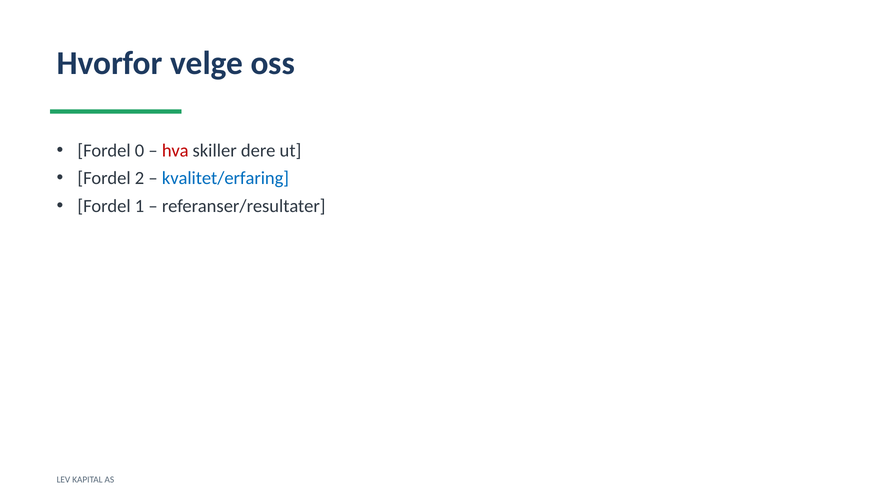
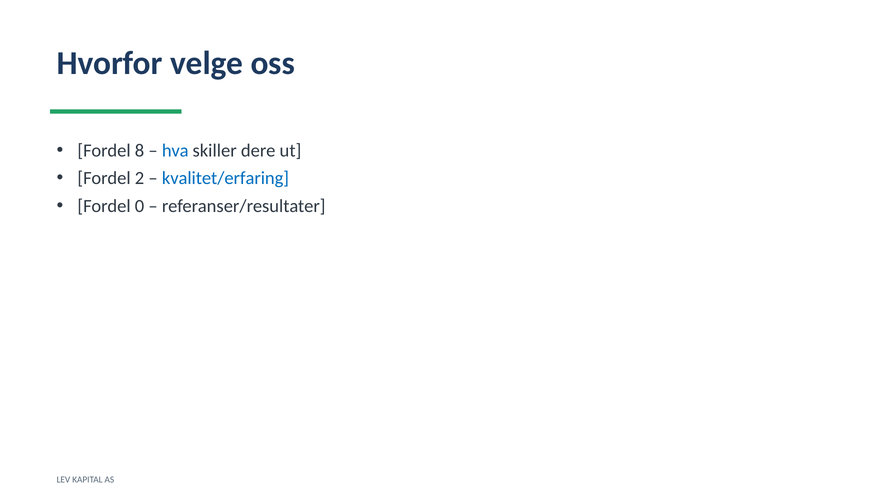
0: 0 -> 8 (140, 151)
hva colour: red -> blue (175, 151)
1: 1 -> 0 (140, 206)
